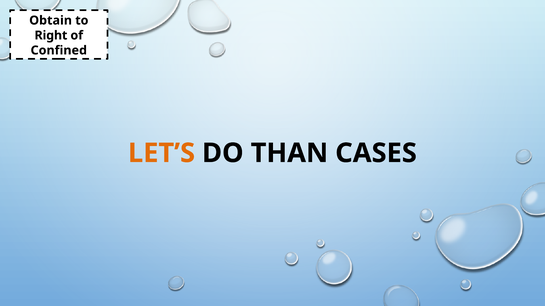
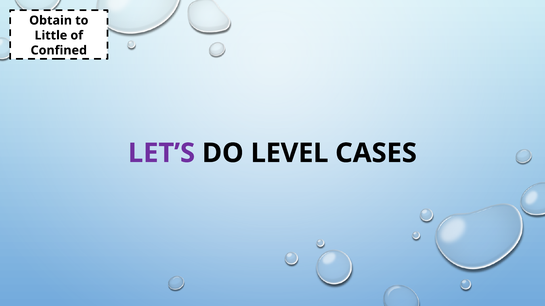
Right: Right -> Little (51, 35)
LET’S colour: orange -> purple (162, 153)
THAN: THAN -> LEVEL (290, 153)
